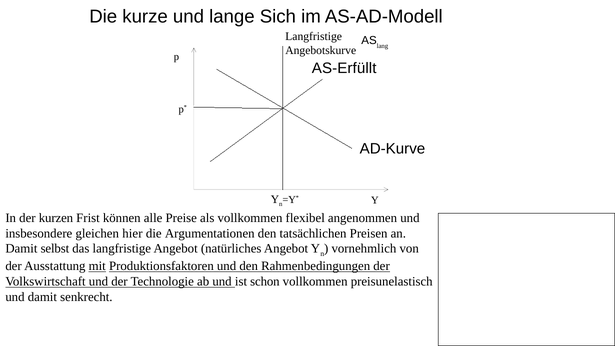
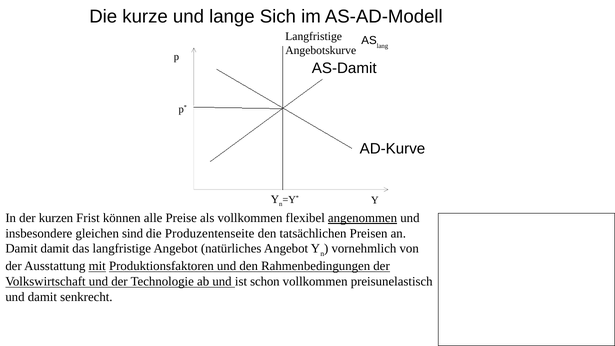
AS-Erfüllt: AS-Erfüllt -> AS-Damit (344, 68)
angenommen underline: none -> present (363, 218)
hier: hier -> sind (133, 233)
Argumentationen: Argumentationen -> Produzentenseite (210, 233)
Damit selbst: selbst -> damit (55, 249)
